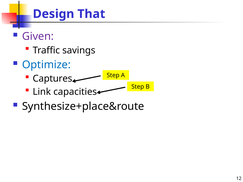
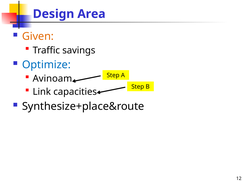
That: That -> Area (91, 14)
Given colour: purple -> orange (38, 36)
Captures: Captures -> Avinoam (52, 79)
